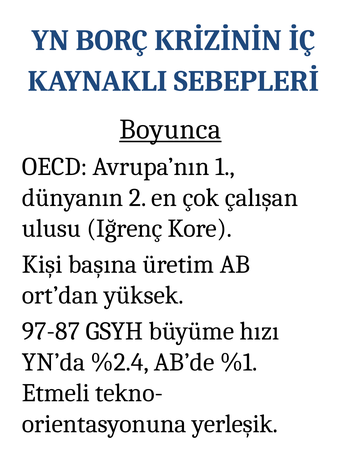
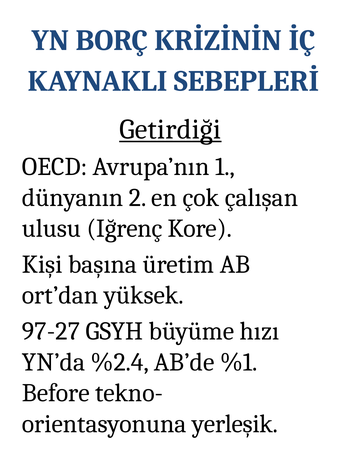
Boyunca: Boyunca -> Getirdiği (170, 129)
97-87: 97-87 -> 97-27 (51, 331)
Etmeli: Etmeli -> Before (56, 393)
